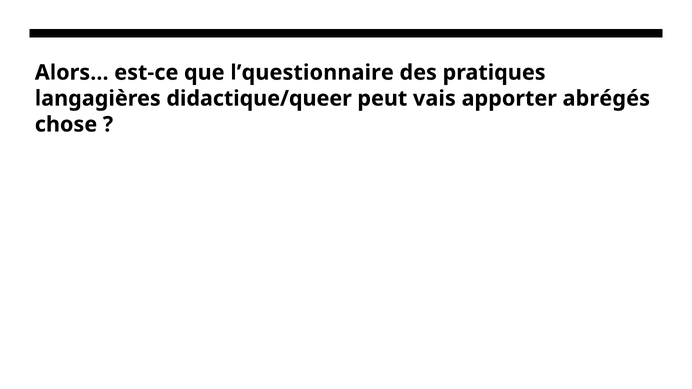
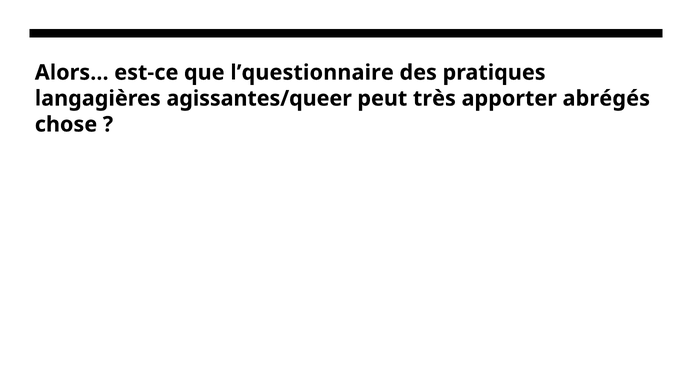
didactique/queer: didactique/queer -> agissantes/queer (259, 99)
vais: vais -> très (434, 99)
